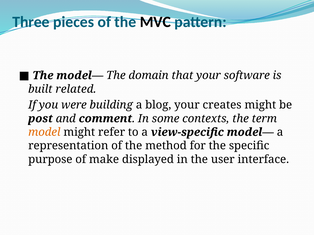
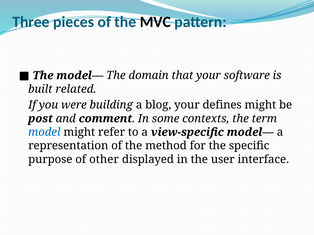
creates: creates -> defines (222, 105)
model colour: orange -> blue (44, 132)
make: make -> other (104, 160)
